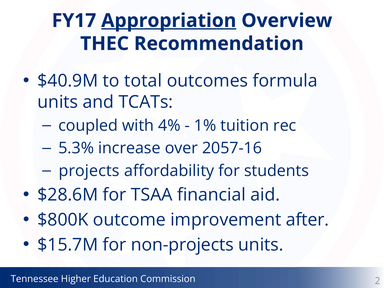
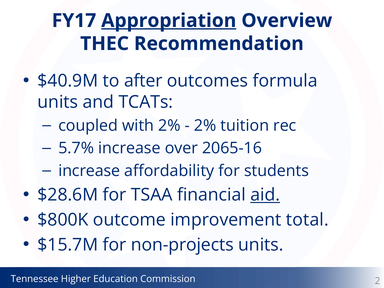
total: total -> after (143, 81)
with 4%: 4% -> 2% (169, 125)
1%: 1% -> 2% (205, 125)
5.3%: 5.3% -> 5.7% (76, 148)
2057-16: 2057-16 -> 2065-16 (232, 148)
projects: projects -> increase (89, 171)
aid underline: none -> present (265, 195)
after: after -> total (307, 220)
